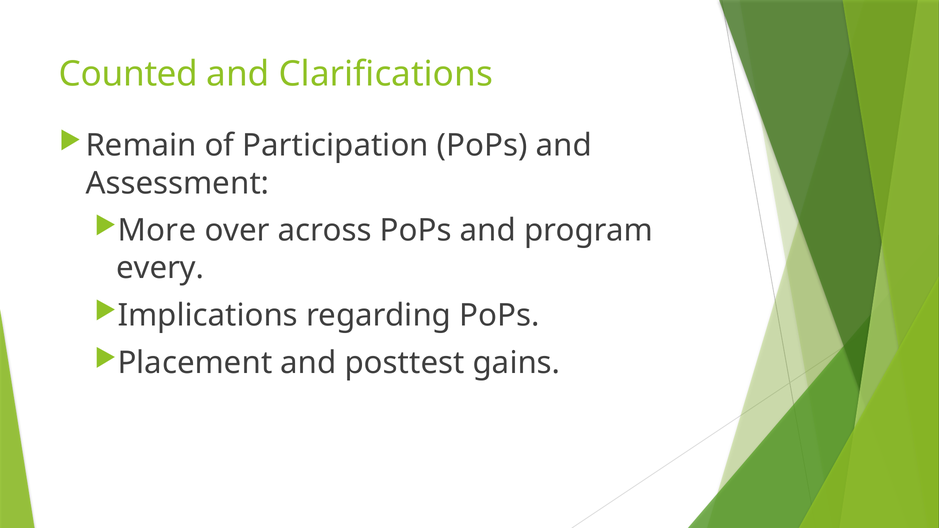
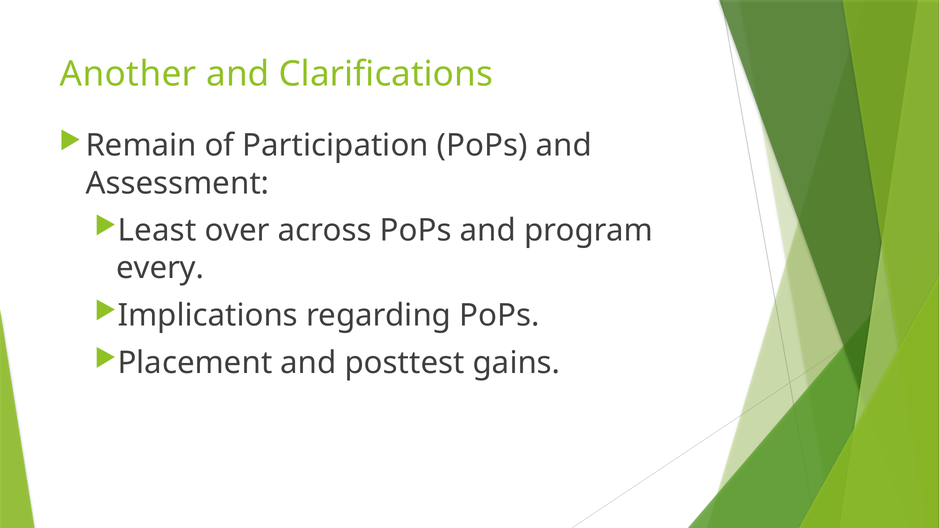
Counted: Counted -> Another (128, 74)
More: More -> Least (157, 231)
